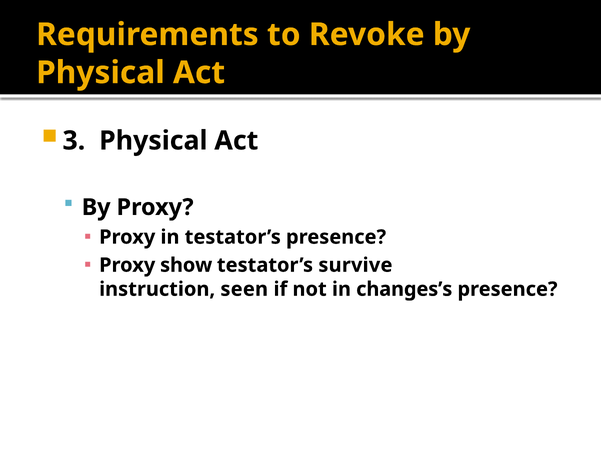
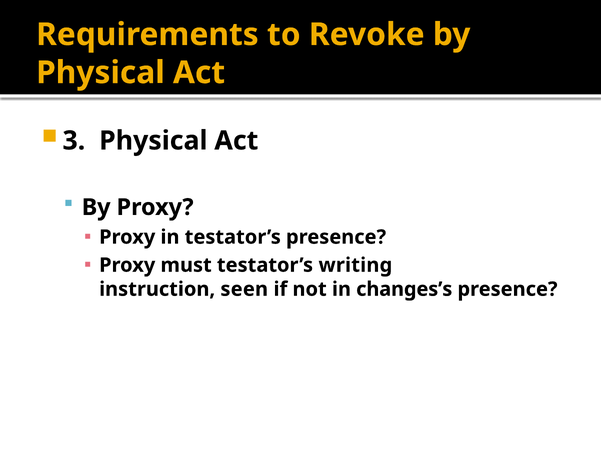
show: show -> must (186, 265)
survive: survive -> writing (355, 265)
